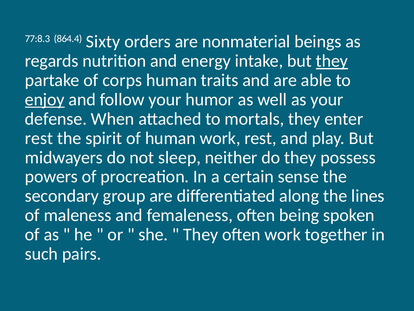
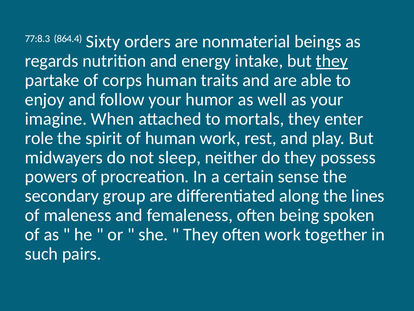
enjoy underline: present -> none (45, 99)
defense: defense -> imagine (56, 119)
rest: rest -> role (39, 138)
